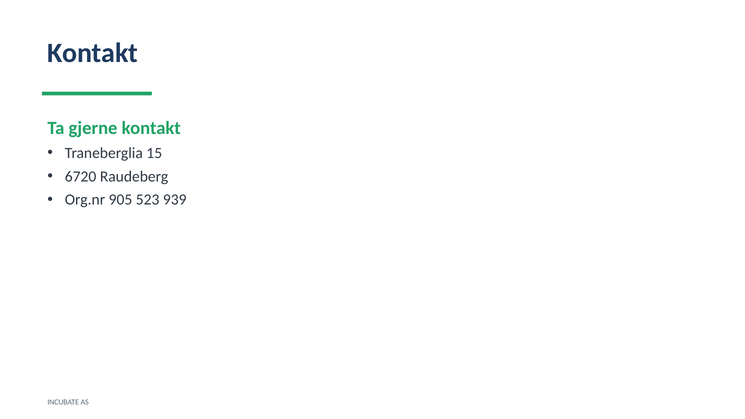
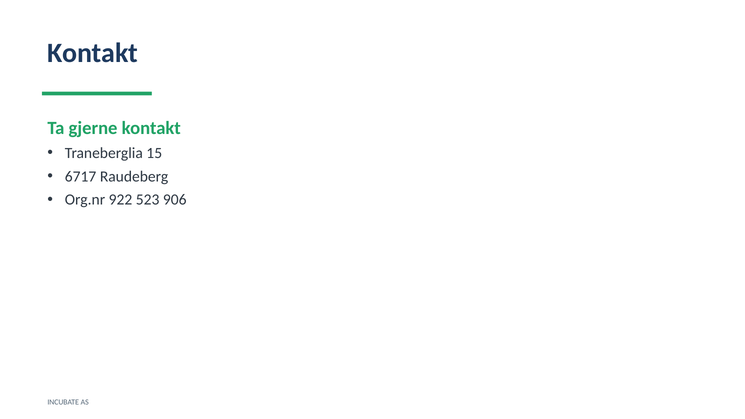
6720: 6720 -> 6717 (81, 176)
905: 905 -> 922 (120, 200)
939: 939 -> 906 (175, 200)
